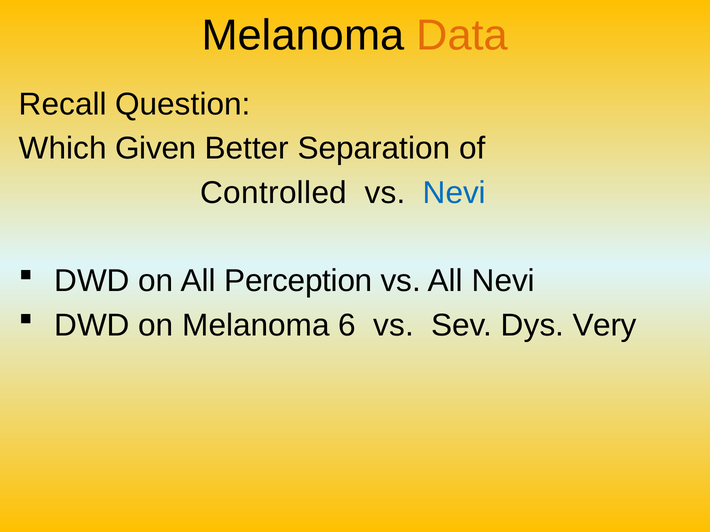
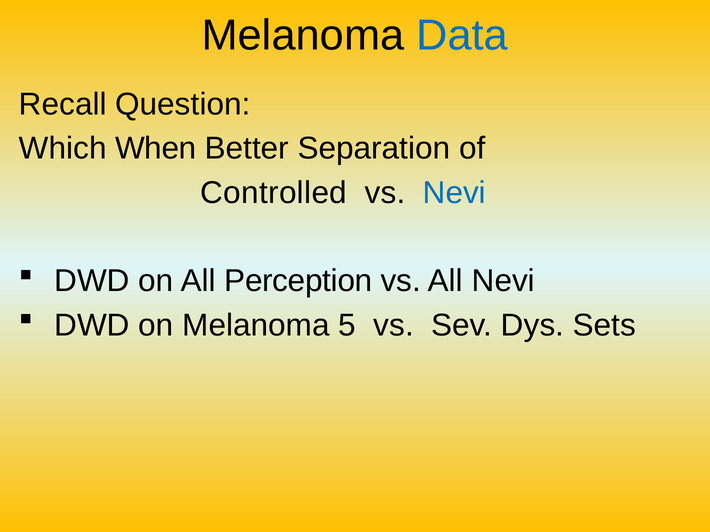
Data colour: orange -> blue (462, 36)
Given: Given -> When (156, 149)
6: 6 -> 5 (347, 325)
Very: Very -> Sets (604, 325)
